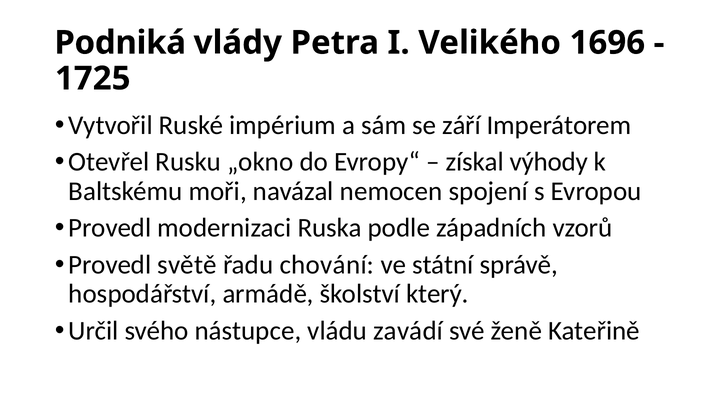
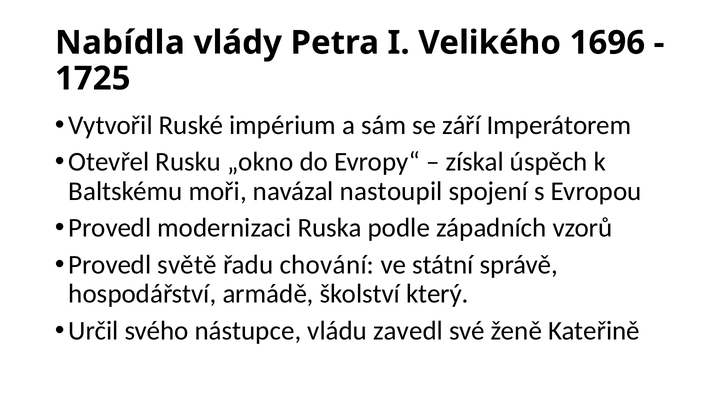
Podniká: Podniká -> Nabídla (120, 43)
výhody: výhody -> úspěch (549, 162)
nemocen: nemocen -> nastoupil (391, 191)
zavádí: zavádí -> zavedl (408, 330)
